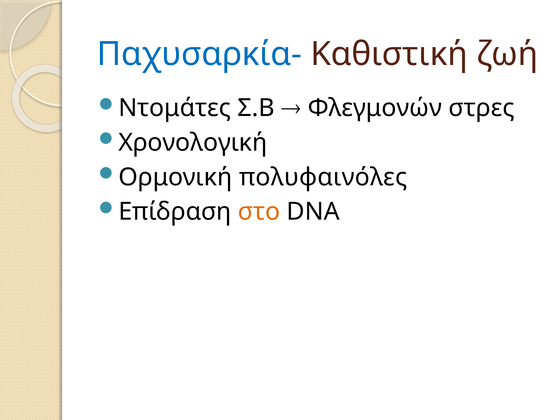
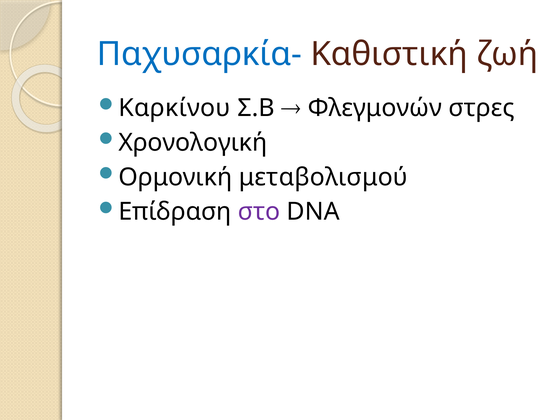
Ντομάτες: Ντομάτες -> Καρκίνου (175, 108)
πολυφαινόλες: πολυφαινόλες -> μεταβολισμού (323, 177)
στο colour: orange -> purple (259, 212)
